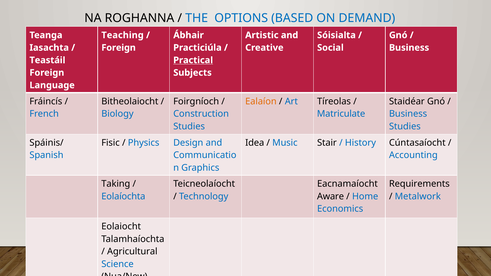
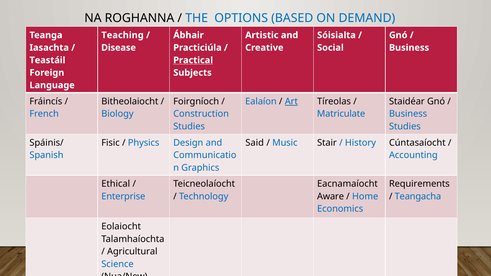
Foreign: Foreign -> Disease (119, 48)
Ealaíon colour: orange -> blue (261, 101)
Art underline: none -> present (291, 101)
Idea: Idea -> Said (255, 143)
Taking: Taking -> Ethical (116, 184)
Eolaíochta: Eolaíochta -> Enterprise (123, 197)
Metalwork: Metalwork -> Teangacha (418, 197)
